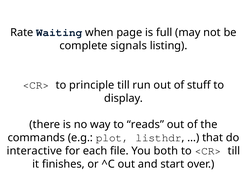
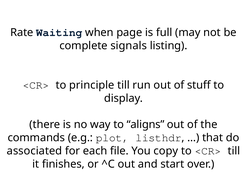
reads: reads -> aligns (146, 125)
interactive: interactive -> associated (34, 151)
both: both -> copy (166, 151)
